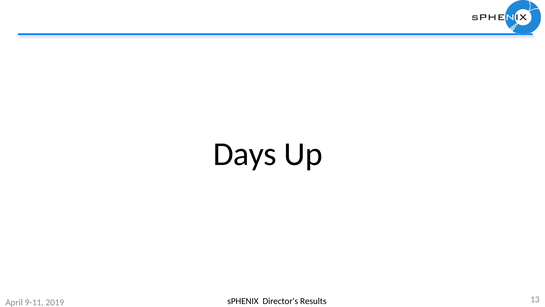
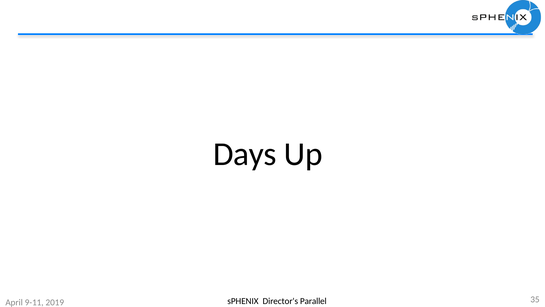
Results: Results -> Parallel (313, 301)
13: 13 -> 35 (535, 299)
